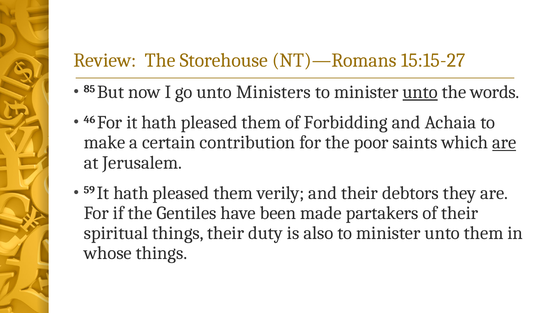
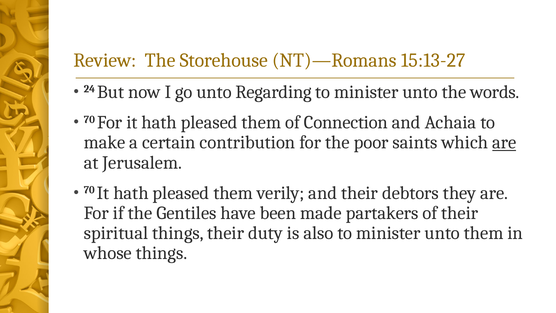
15:15-27: 15:15-27 -> 15:13-27 (433, 60)
85: 85 -> 24 (89, 89)
Ministers: Ministers -> Regarding (274, 92)
unto underline: present -> none (420, 92)
46: 46 -> 70 (89, 119)
Forbidding: Forbidding -> Connection (346, 122)
59: 59 -> 70 (89, 190)
